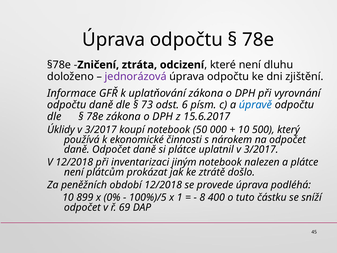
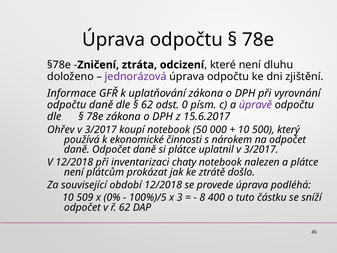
73: 73 -> 62 (147, 105)
6: 6 -> 0 (185, 105)
úpravě colour: blue -> purple (255, 105)
Úklidy: Úklidy -> Ohřev (61, 130)
jiným: jiným -> chaty (184, 162)
peněžních: peněžních -> související (84, 185)
899: 899 -> 509 (85, 197)
1: 1 -> 3 (180, 197)
ř 69: 69 -> 62 (125, 207)
